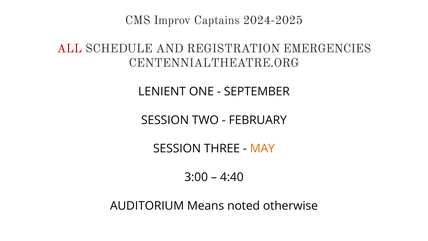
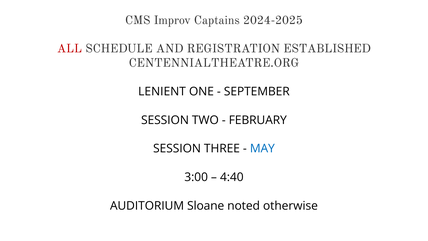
EMERGENCIES: EMERGENCIES -> ESTABLISHED (327, 49)
MAY colour: orange -> blue (262, 149)
Means: Means -> Sloane (206, 206)
